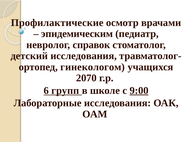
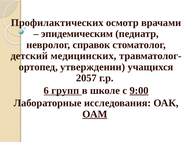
Профилактические: Профилактические -> Профилактических (57, 23)
детский исследования: исследования -> медицинских (84, 56)
гинекологом: гинекологом -> утверждении (93, 67)
2070: 2070 -> 2057 (86, 78)
ОАМ underline: none -> present (95, 115)
